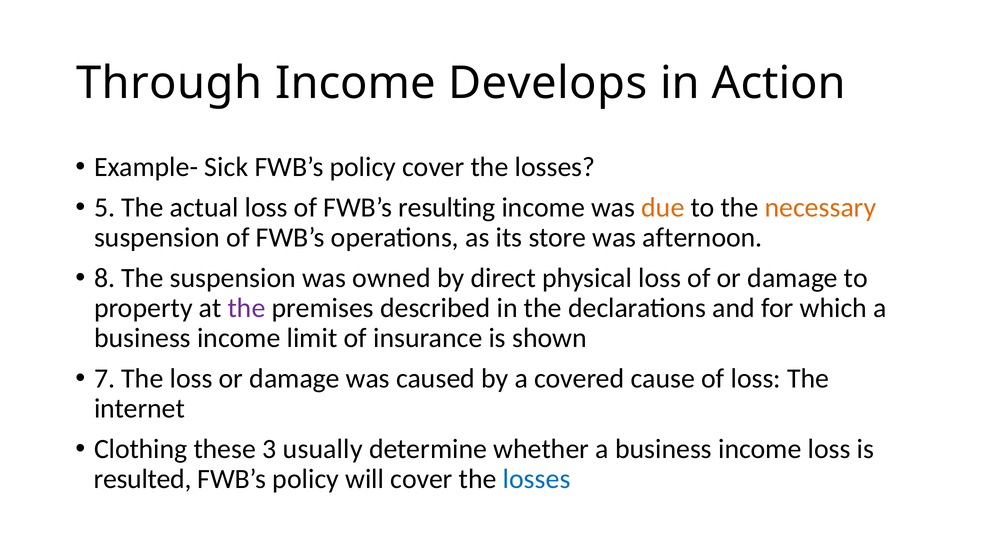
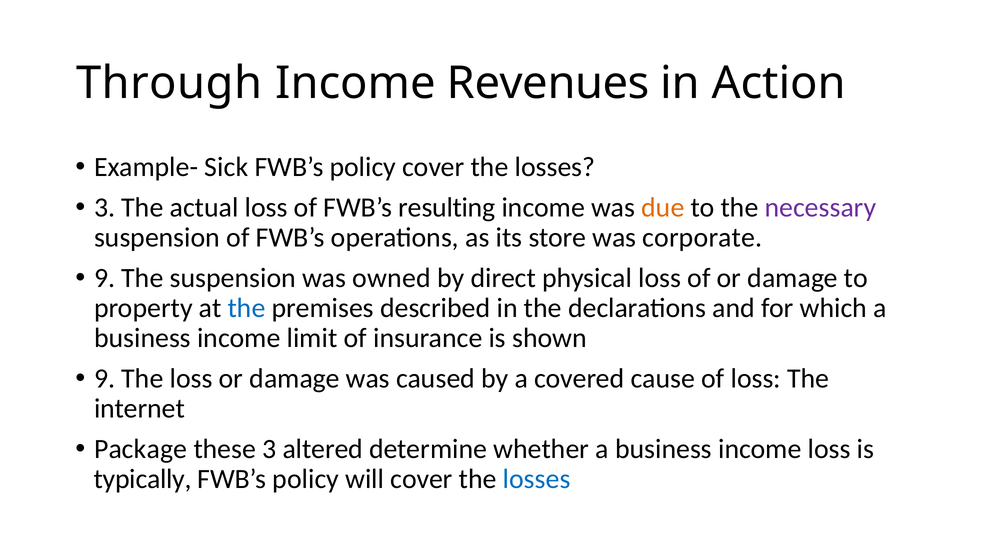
Develops: Develops -> Revenues (548, 83)
5: 5 -> 3 (105, 207)
necessary colour: orange -> purple (820, 207)
afternoon: afternoon -> corporate (702, 237)
8: 8 -> 9 (105, 278)
the colour: purple -> blue (247, 308)
7: 7 -> 9 (105, 378)
Clothing: Clothing -> Package (141, 449)
usually: usually -> altered (323, 449)
resulted: resulted -> typically (143, 479)
